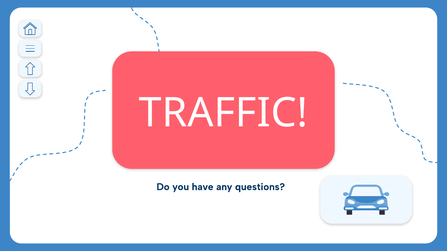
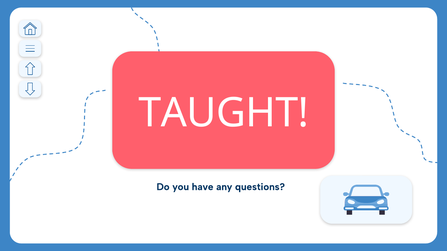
TRAFFIC: TRAFFIC -> TAUGHT (224, 113)
